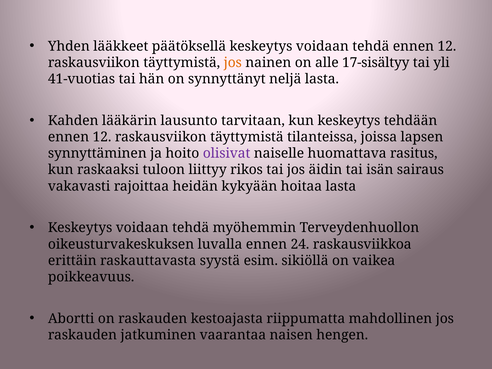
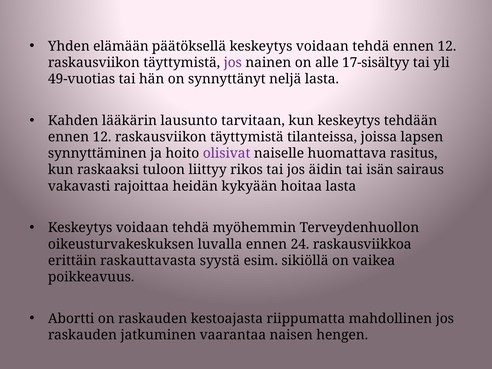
lääkkeet: lääkkeet -> elämään (121, 46)
jos colour: orange -> purple (233, 63)
41-vuotias: 41-vuotias -> 49-vuotias (81, 79)
